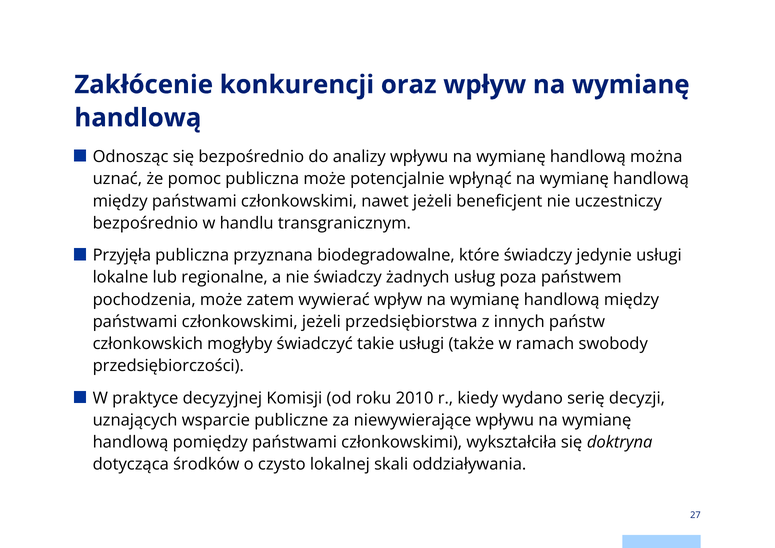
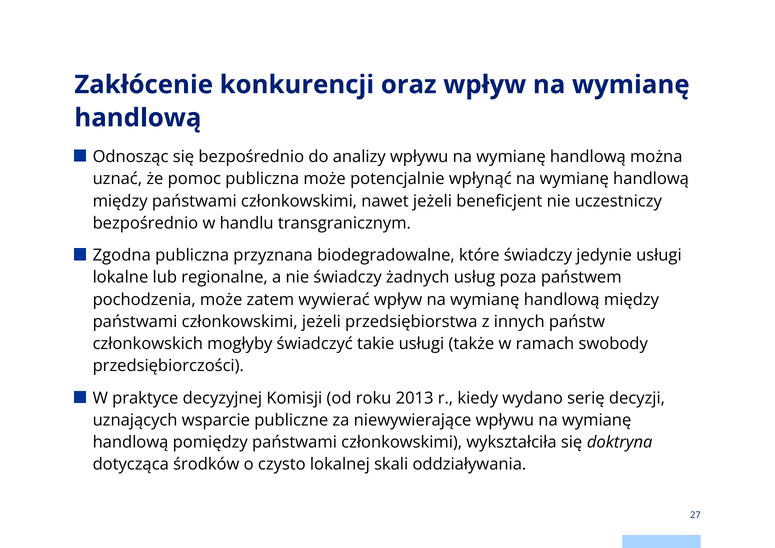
Przyjęła: Przyjęła -> Zgodna (122, 255)
2010: 2010 -> 2013 (415, 398)
